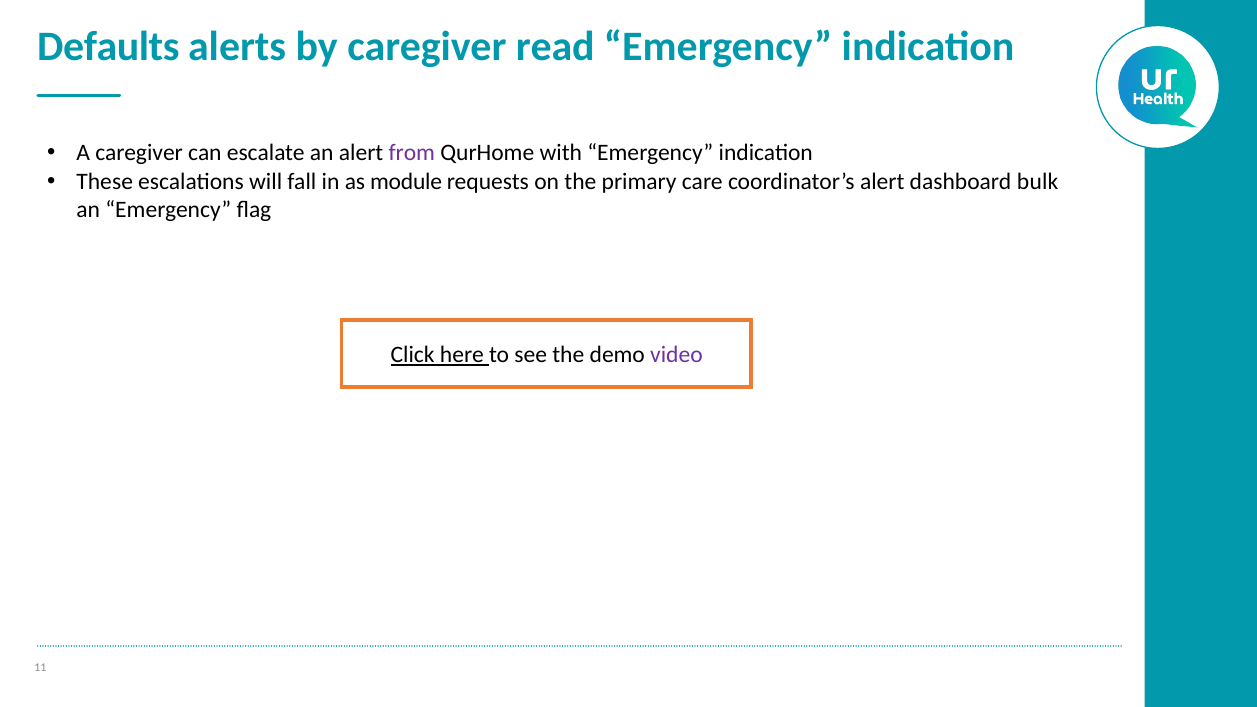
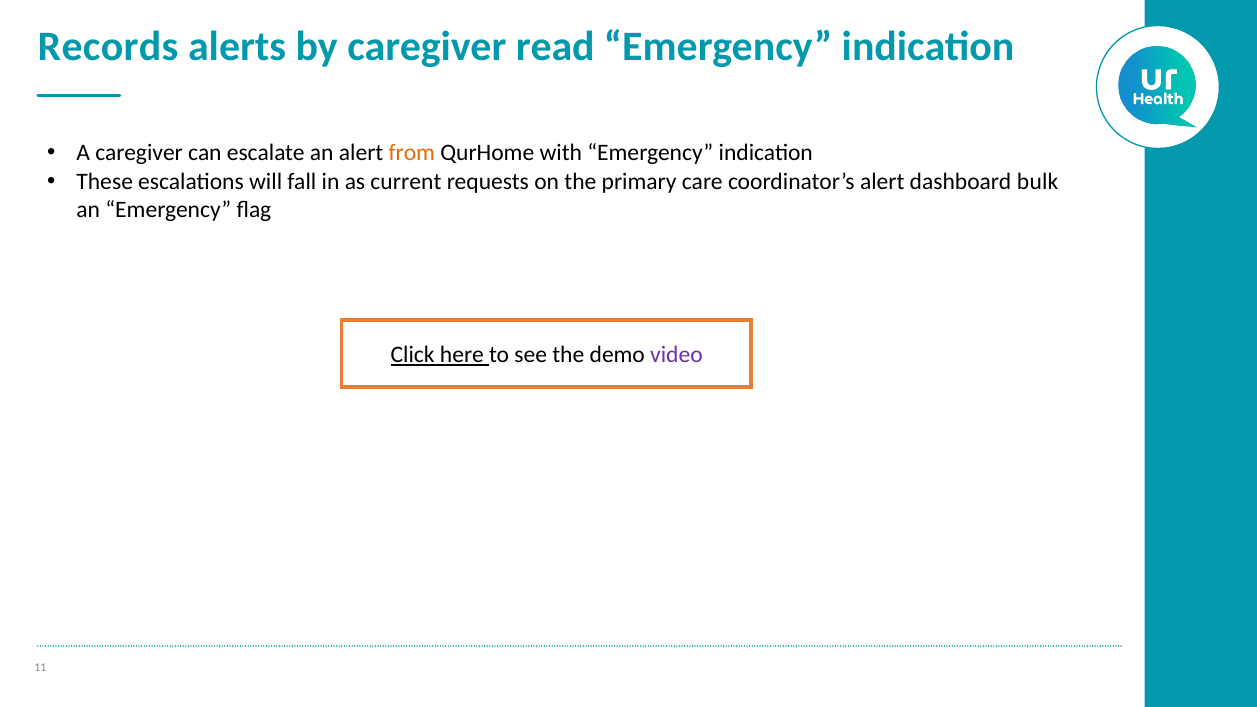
Defaults: Defaults -> Records (108, 46)
from colour: purple -> orange (412, 153)
module: module -> current (406, 182)
